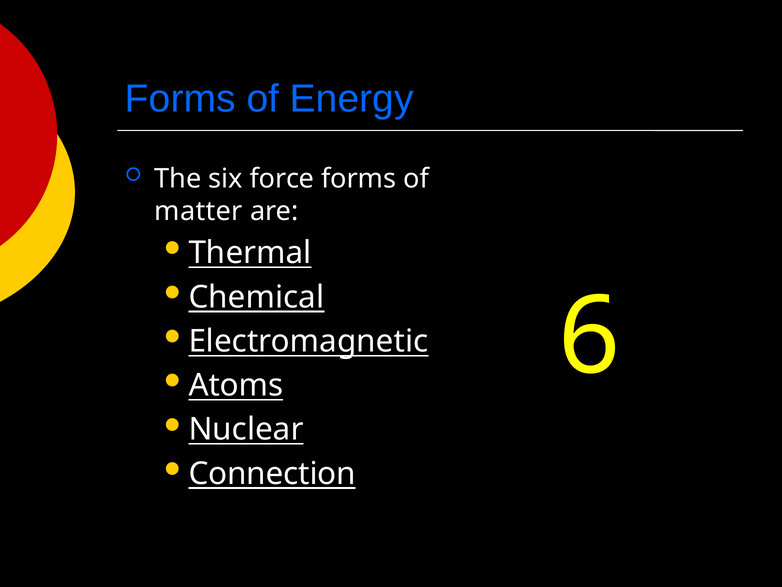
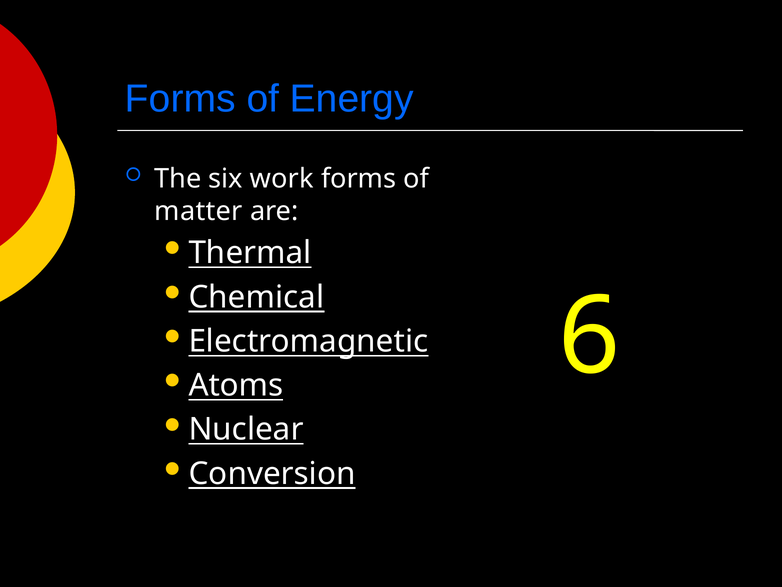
force: force -> work (282, 178)
Connection: Connection -> Conversion (272, 473)
